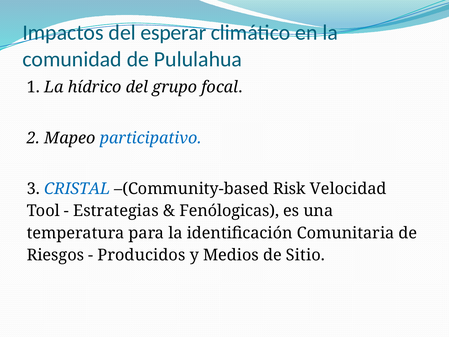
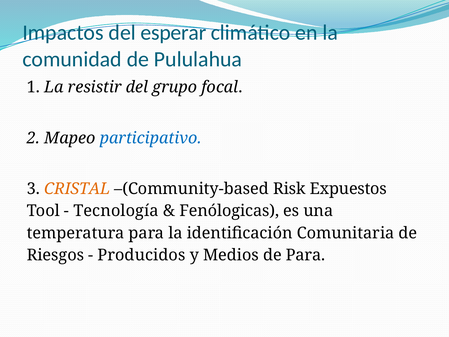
hídrico: hídrico -> resistir (95, 87)
CRISTAL colour: blue -> orange (77, 189)
Velocidad: Velocidad -> Expuestos (348, 189)
Estrategias: Estrategias -> Tecnología (116, 211)
de Sitio: Sitio -> Para (306, 255)
